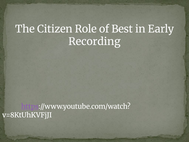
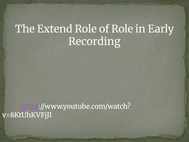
Citizen: Citizen -> Extend (55, 29)
of Best: Best -> Role (122, 29)
